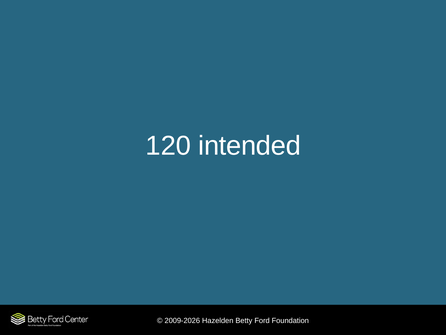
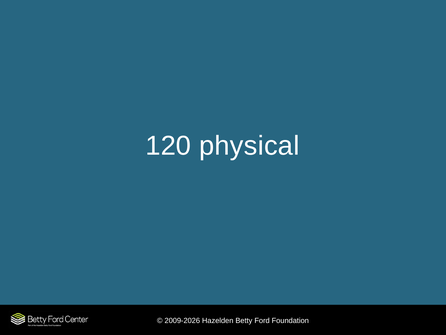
intended: intended -> physical (249, 146)
